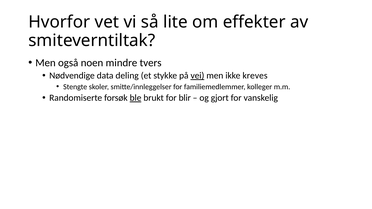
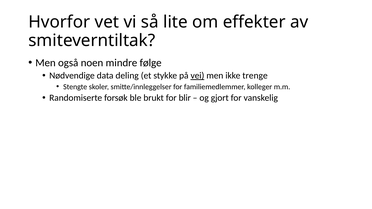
tvers: tvers -> følge (151, 63)
kreves: kreves -> trenge (255, 76)
ble underline: present -> none (136, 98)
